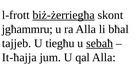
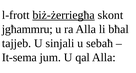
tiegħu: tiegħu -> sinjali (60, 43)
sebaħ underline: present -> none (100, 43)
It-ħajja: It-ħajja -> It-sema (19, 58)
